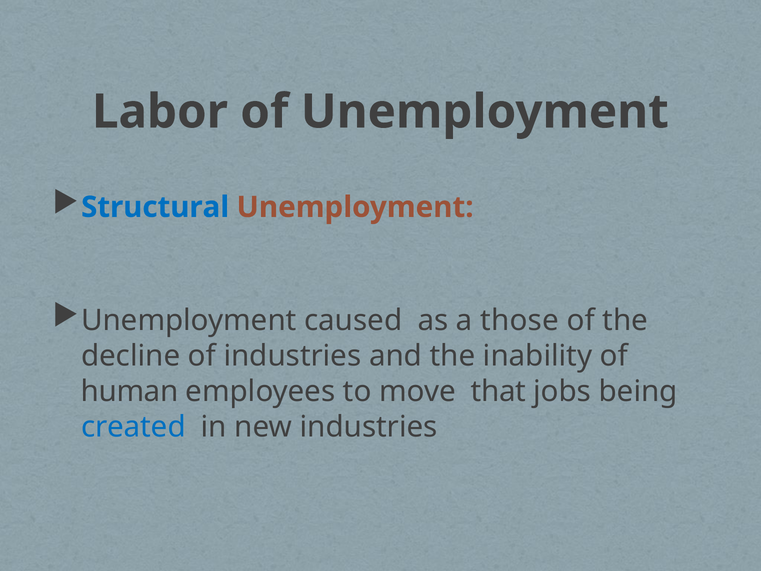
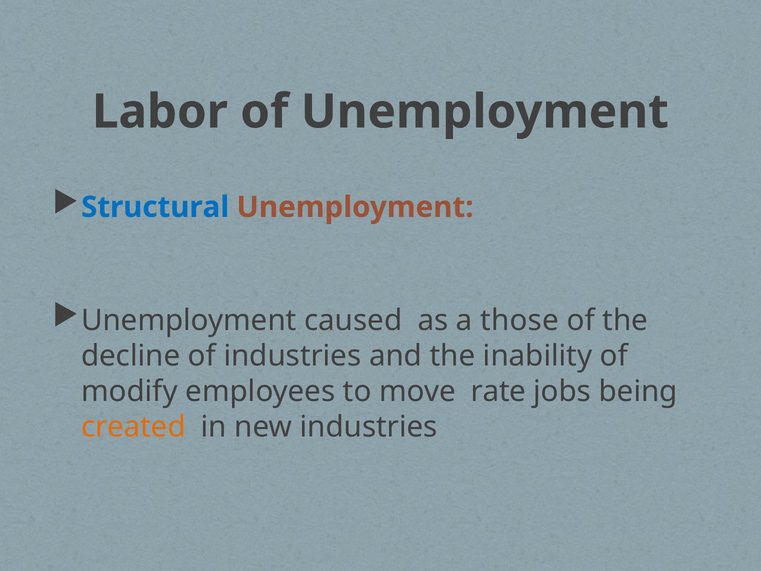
human: human -> modify (129, 391)
that: that -> rate (498, 391)
created colour: blue -> orange (133, 427)
